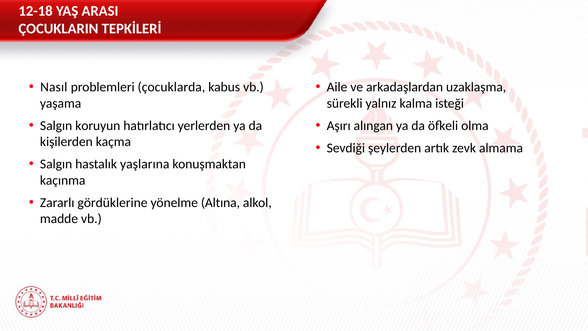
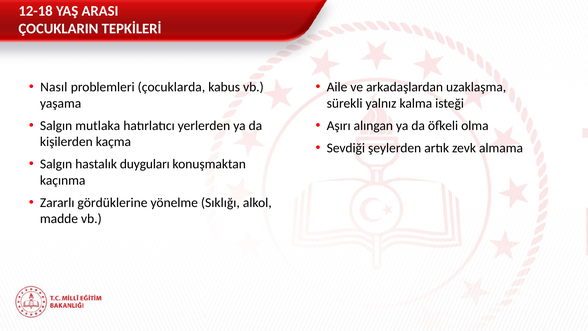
koruyun: koruyun -> mutlaka (98, 126)
yaşlarına: yaşlarına -> duyguları (145, 164)
Altına: Altına -> Sıklığı (220, 203)
